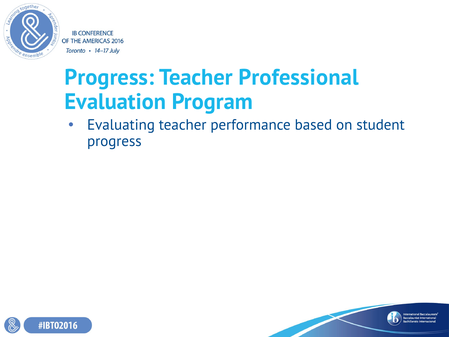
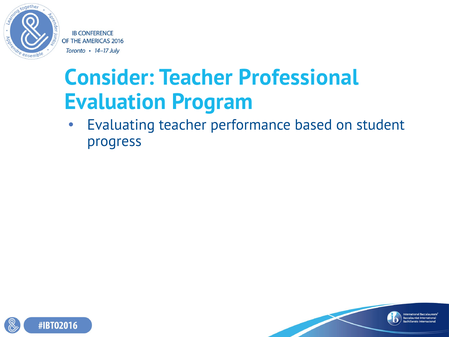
Progress: Progress -> Consider (109, 77)
